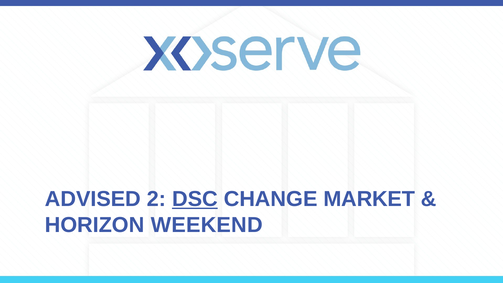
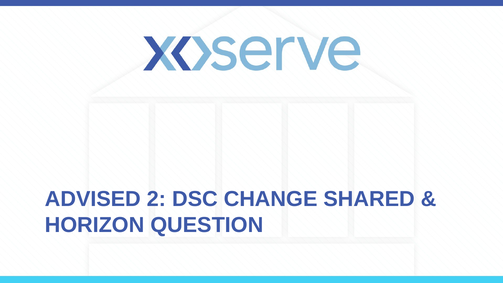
DSC underline: present -> none (195, 199)
MARKET: MARKET -> SHARED (369, 199)
WEEKEND: WEEKEND -> QUESTION (207, 225)
